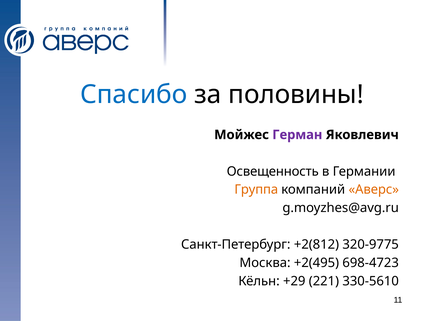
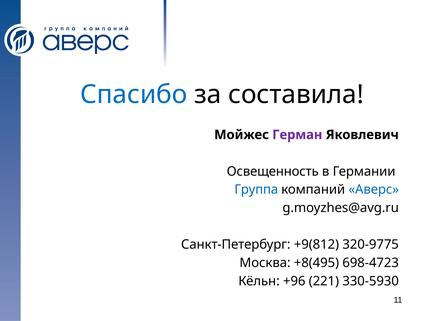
половины: половины -> составила (296, 95)
Группа colour: orange -> blue (256, 190)
Аверс colour: orange -> blue (374, 190)
+2(812: +2(812 -> +9(812 (316, 245)
+2(495: +2(495 -> +8(495 (316, 263)
+29: +29 -> +96 (294, 281)
330-5610: 330-5610 -> 330-5930 (371, 281)
